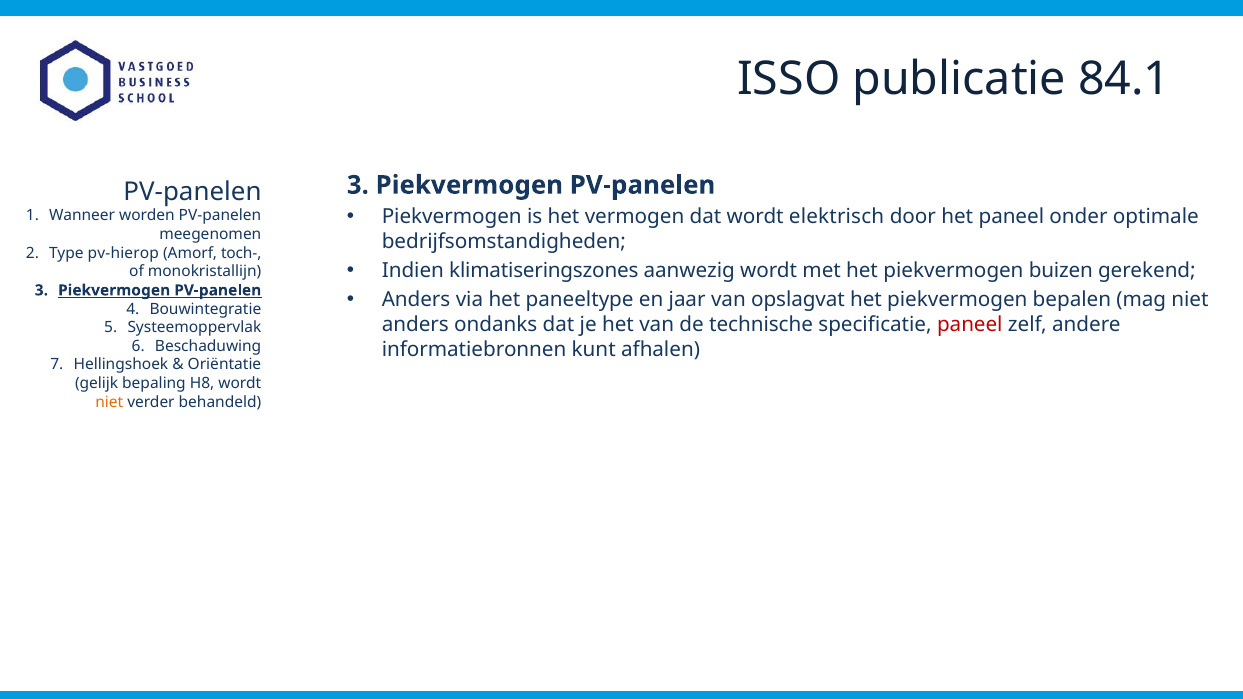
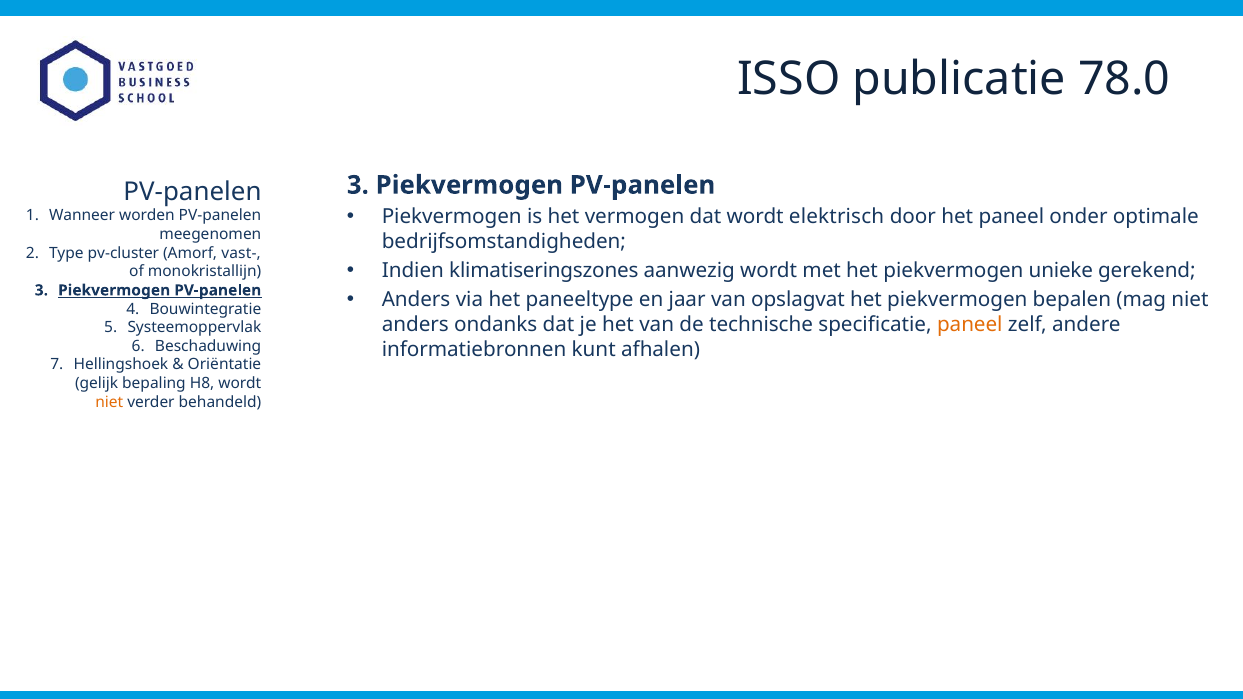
84.1: 84.1 -> 78.0 (1124, 80)
pv-hierop: pv-hierop -> pv-cluster (123, 253)
toch-: toch- -> vast- (241, 253)
buizen: buizen -> unieke (1061, 271)
paneel colour: red -> orange (970, 324)
